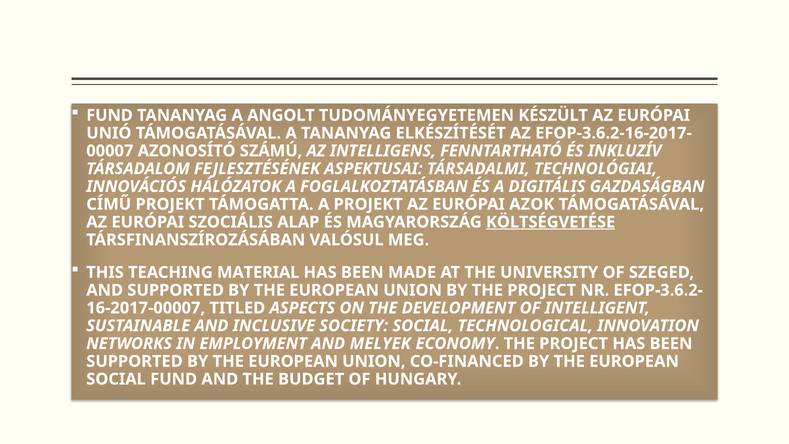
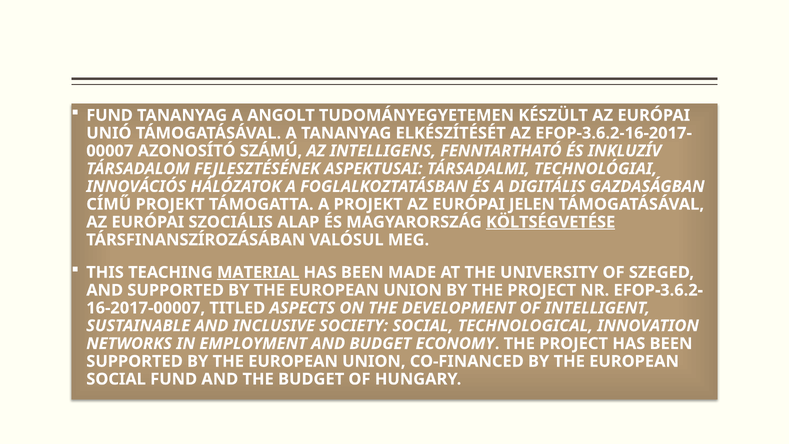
AZOK: AZOK -> JELEN (532, 204)
MATERIAL underline: none -> present (258, 272)
AND MELYEK: MELYEK -> BUDGET (380, 343)
